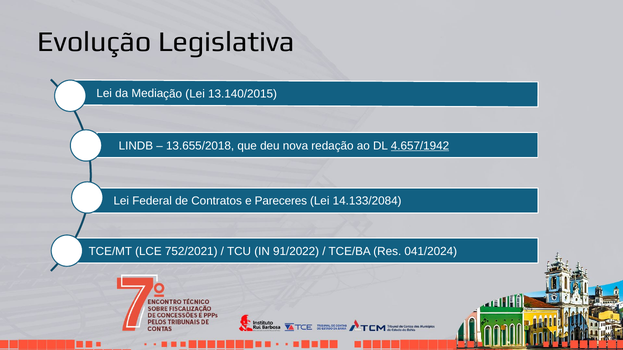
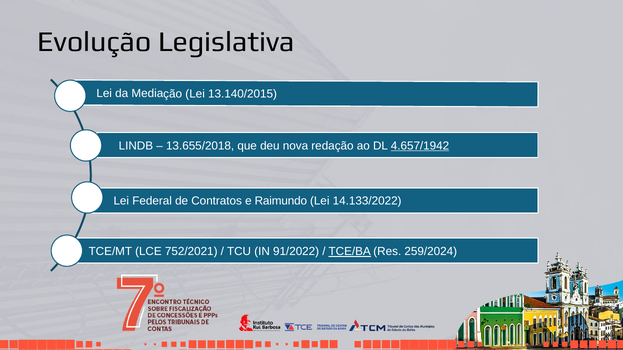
Pareceres: Pareceres -> Raimundo (281, 201)
14.133/2084: 14.133/2084 -> 14.133/2022 (367, 201)
TCE/BA underline: none -> present (350, 252)
041/2024: 041/2024 -> 259/2024 (431, 252)
